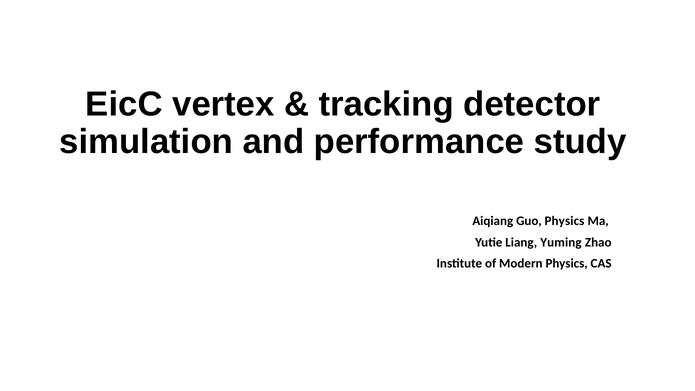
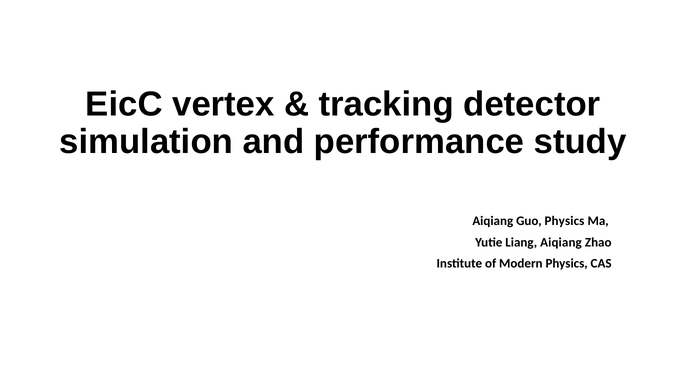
Liang Yuming: Yuming -> Aiqiang (561, 242)
